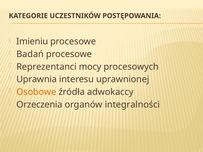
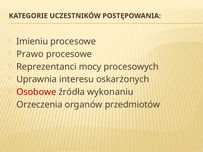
Badań: Badań -> Prawo (30, 54)
uprawnionej: uprawnionej -> oskarżonych (123, 79)
Osobowe colour: orange -> red (36, 92)
adwokaccy: adwokaccy -> wykonaniu (110, 92)
integralności: integralności -> przedmiotów (132, 105)
